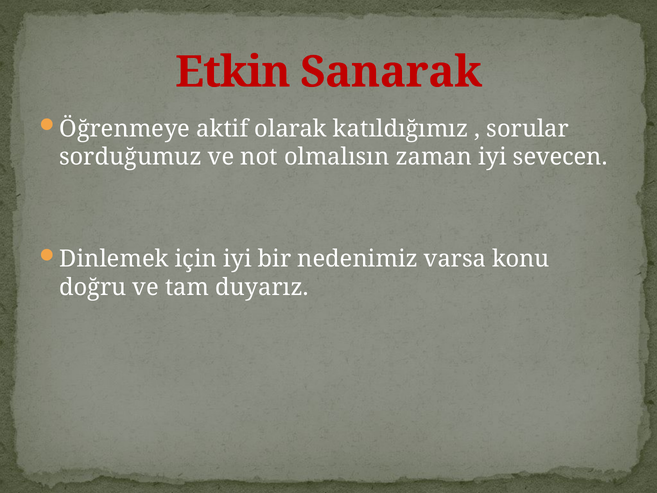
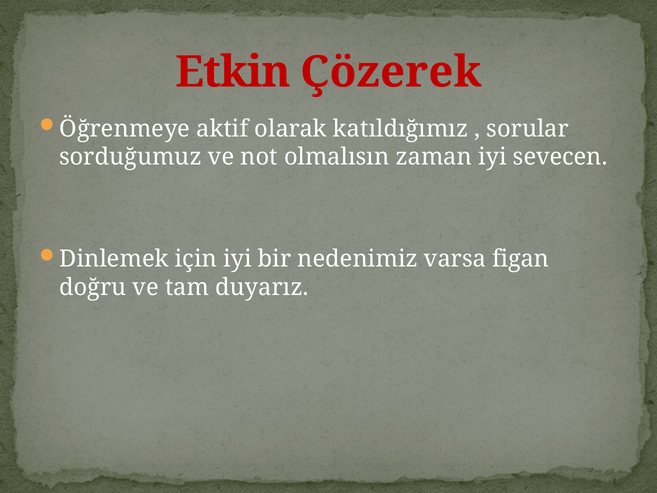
Sanarak: Sanarak -> Çözerek (391, 72)
konu: konu -> figan (521, 259)
